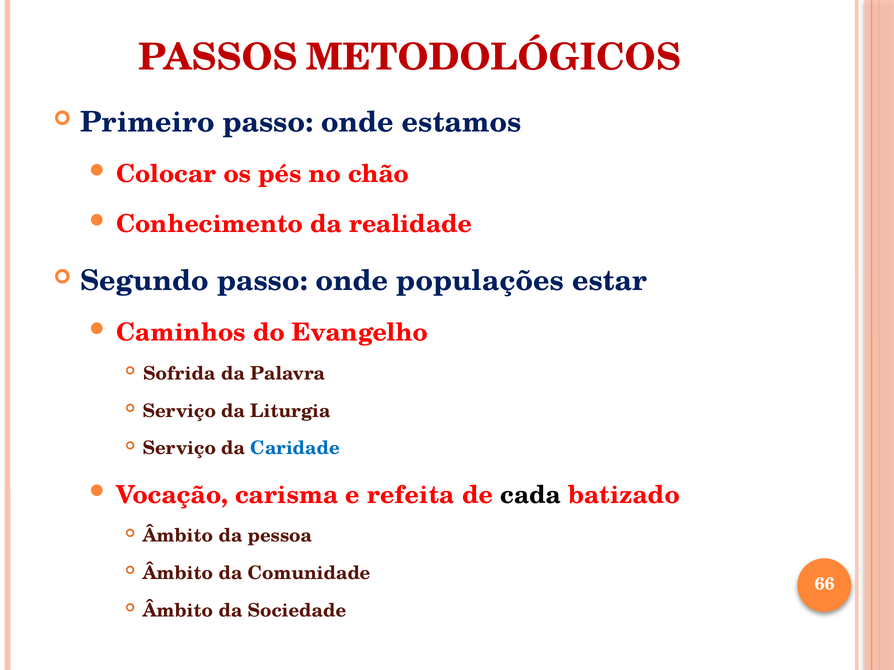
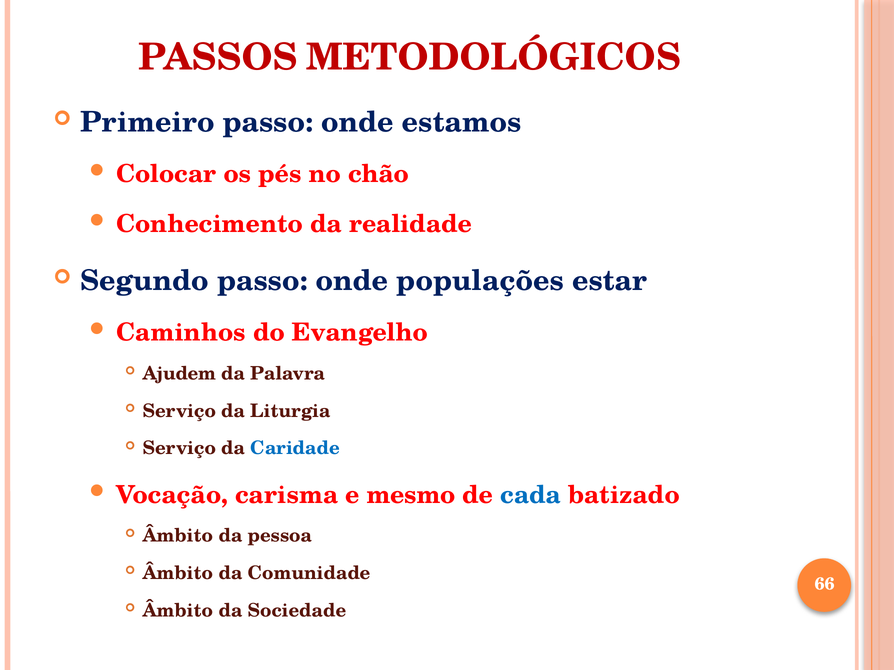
Sofrida: Sofrida -> Ajudem (180, 374)
refeita: refeita -> mesmo (411, 495)
cada colour: black -> blue (531, 495)
